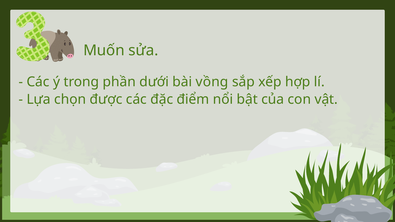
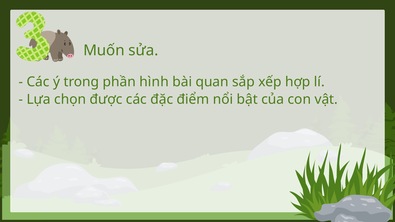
dưới: dưới -> hình (154, 82)
vồng: vồng -> quan (212, 82)
